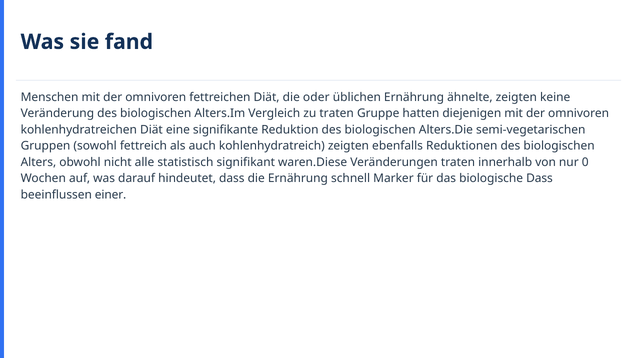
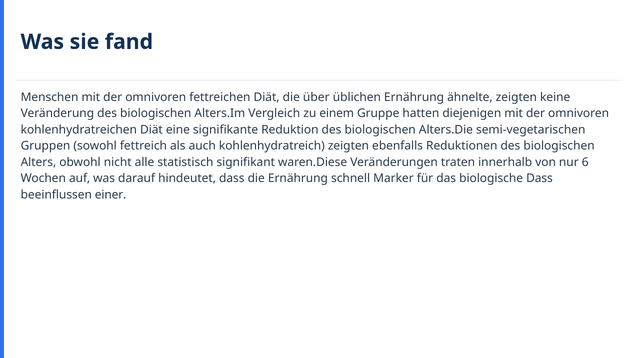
oder: oder -> über (316, 97)
zu traten: traten -> einem (337, 114)
0: 0 -> 6 (585, 162)
